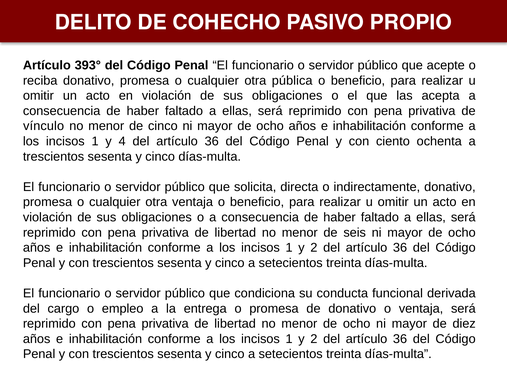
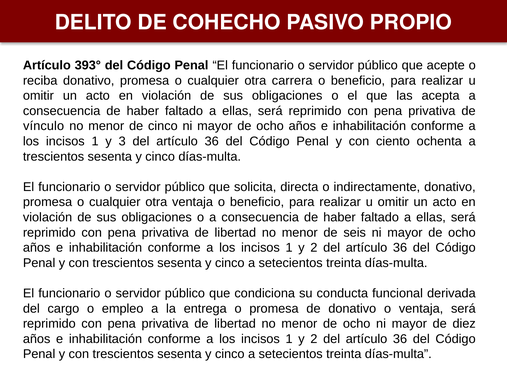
pública: pública -> carrera (292, 81)
4: 4 -> 3 (122, 141)
